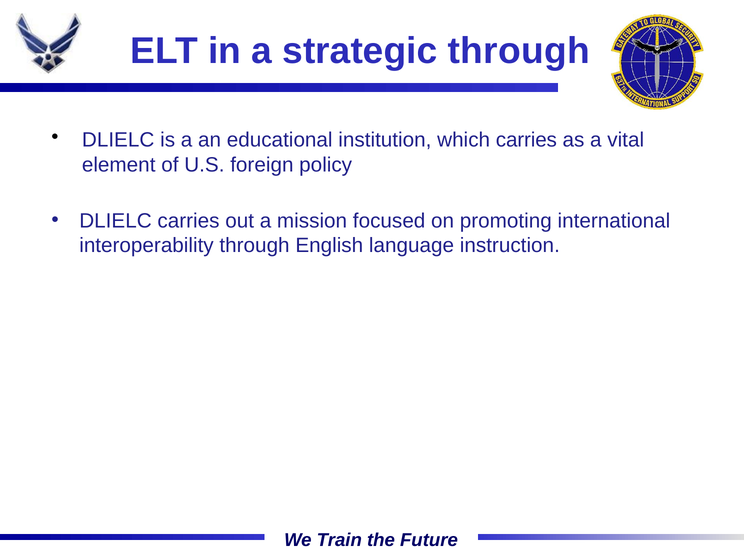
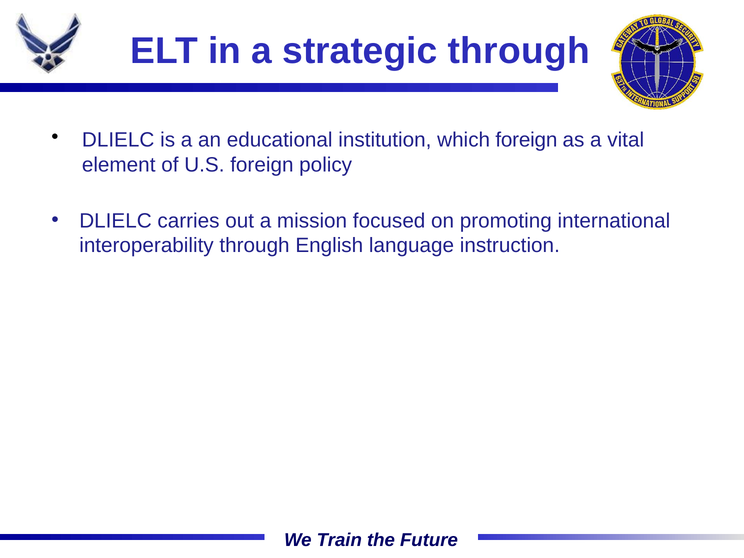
which carries: carries -> foreign (526, 140)
